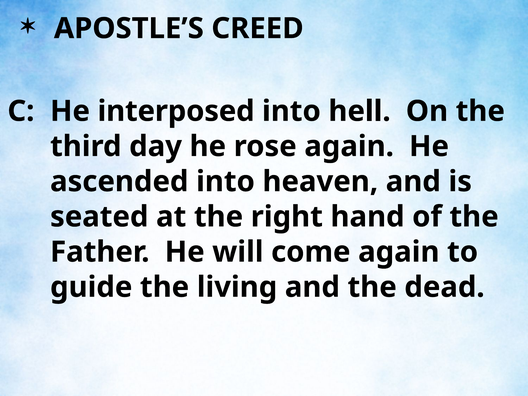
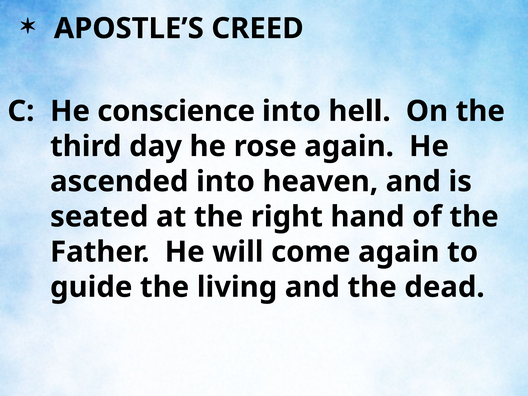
interposed: interposed -> conscience (176, 111)
